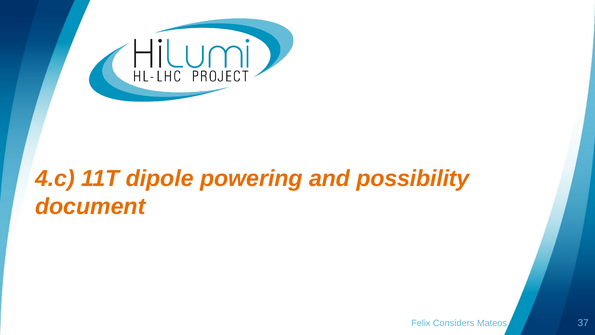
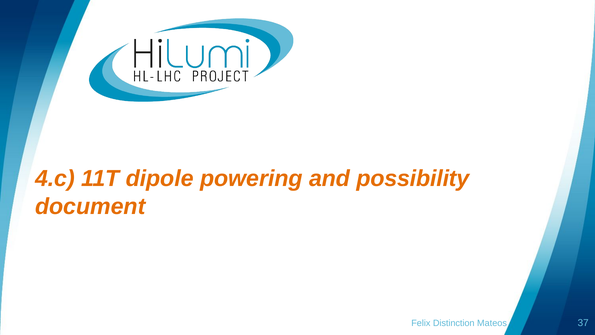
Considers: Considers -> Distinction (454, 323)
